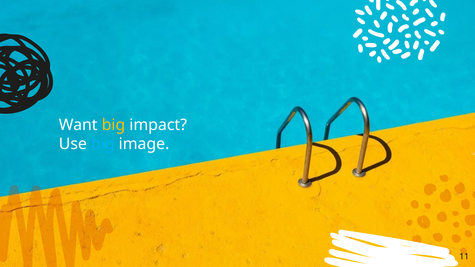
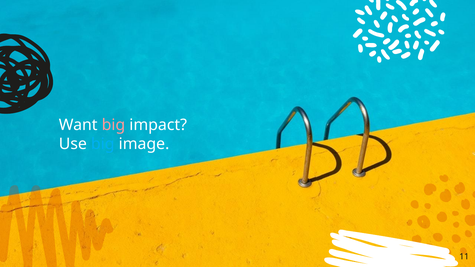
big colour: yellow -> pink (113, 125)
